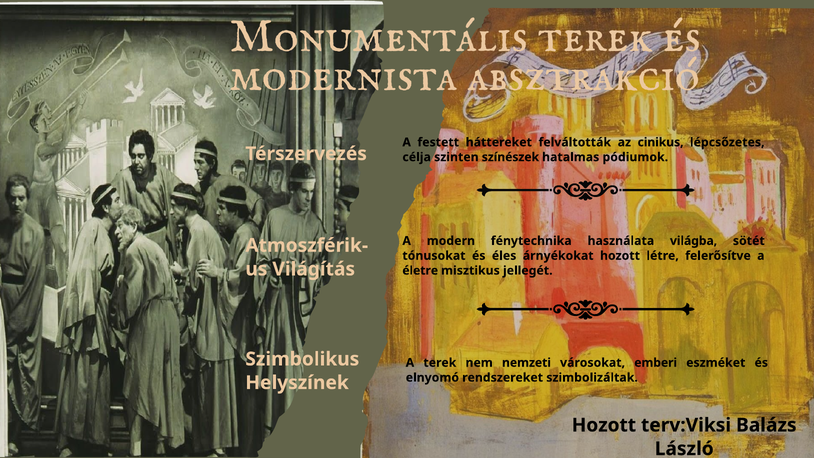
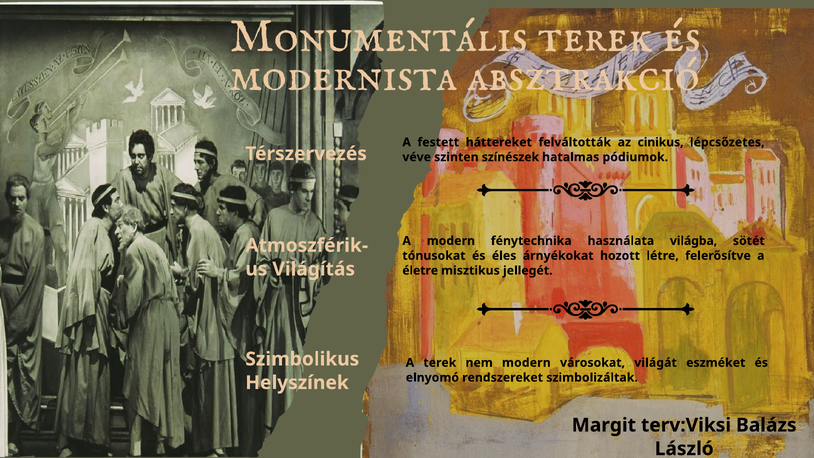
célja: célja -> véve (417, 157)
nem nemzeti: nemzeti -> modern (526, 363)
emberi: emberi -> világát (656, 363)
Hozott: Hozott -> Margit (604, 425)
